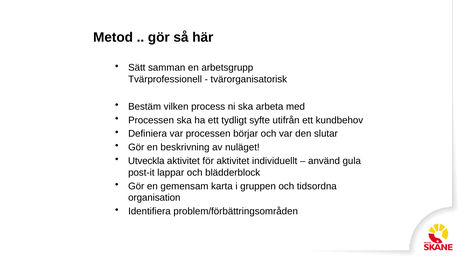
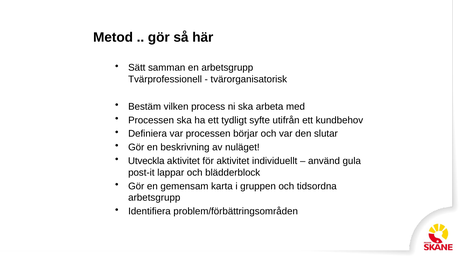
organisation: organisation -> arbetsgrupp (154, 197)
